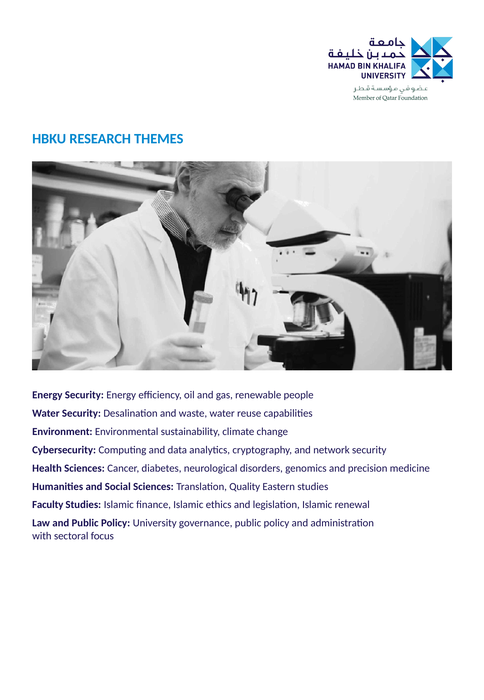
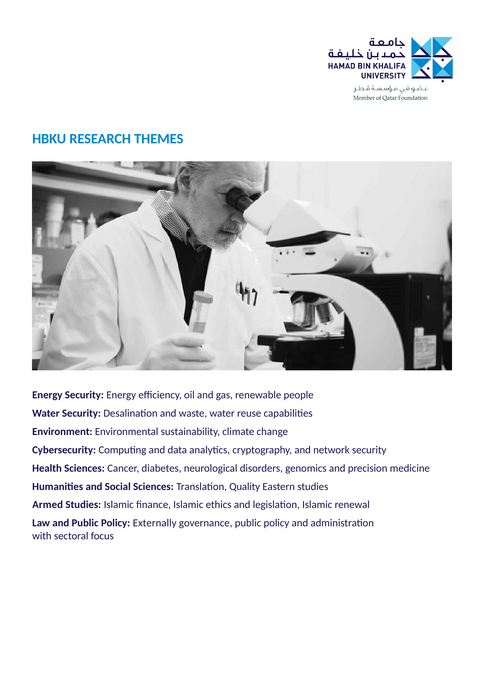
Faculty: Faculty -> Armed (48, 504)
University: University -> Externally (155, 522)
